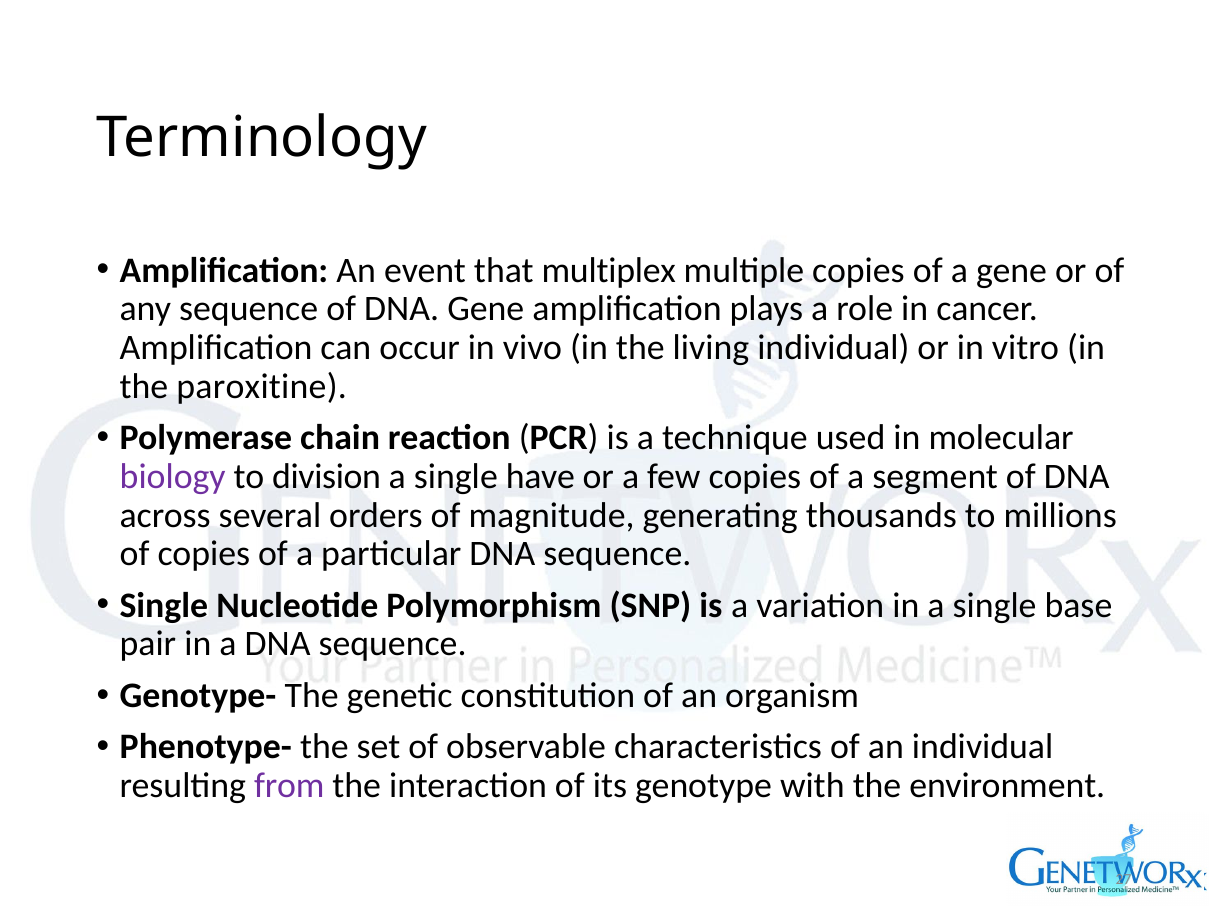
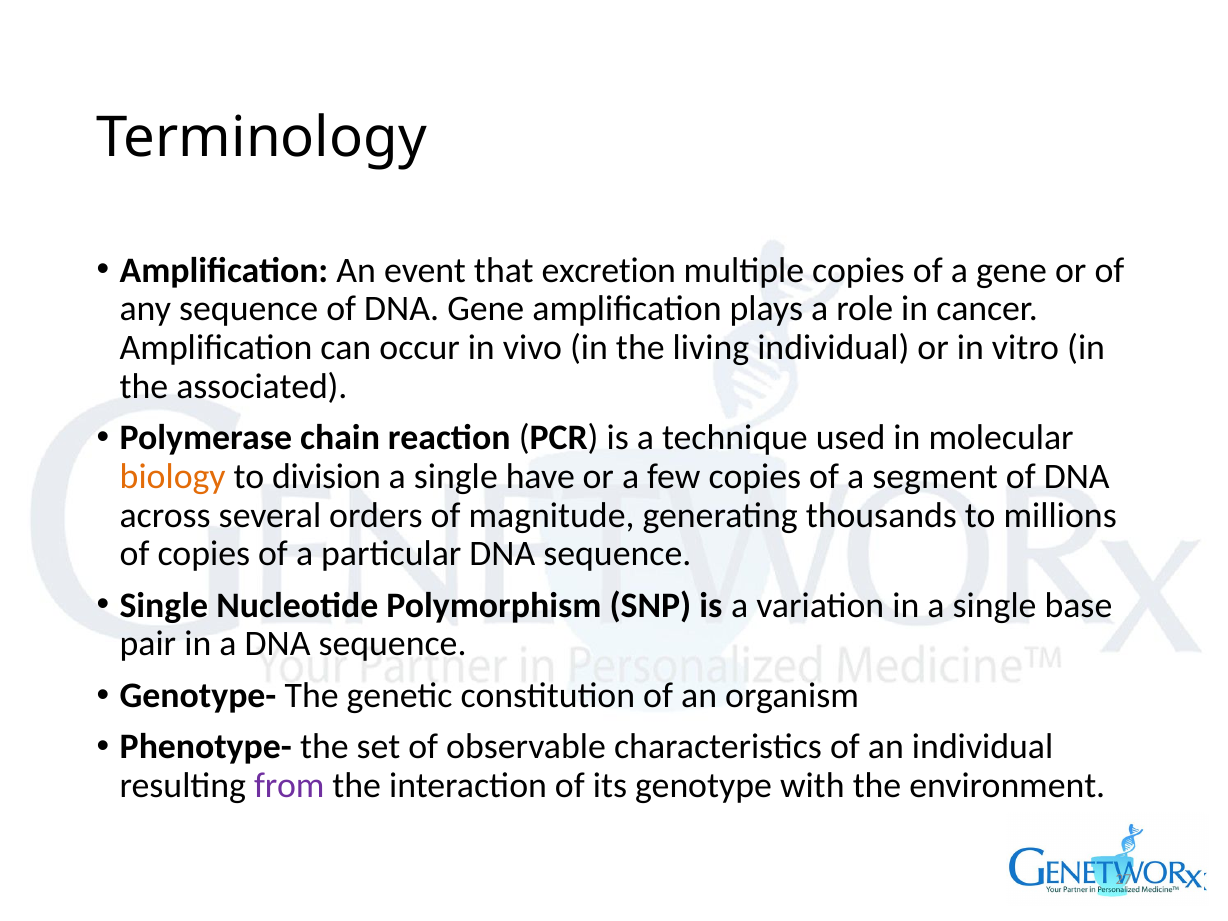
multiplex: multiplex -> excretion (609, 270)
paroxitine: paroxitine -> associated (262, 386)
biology colour: purple -> orange (173, 477)
